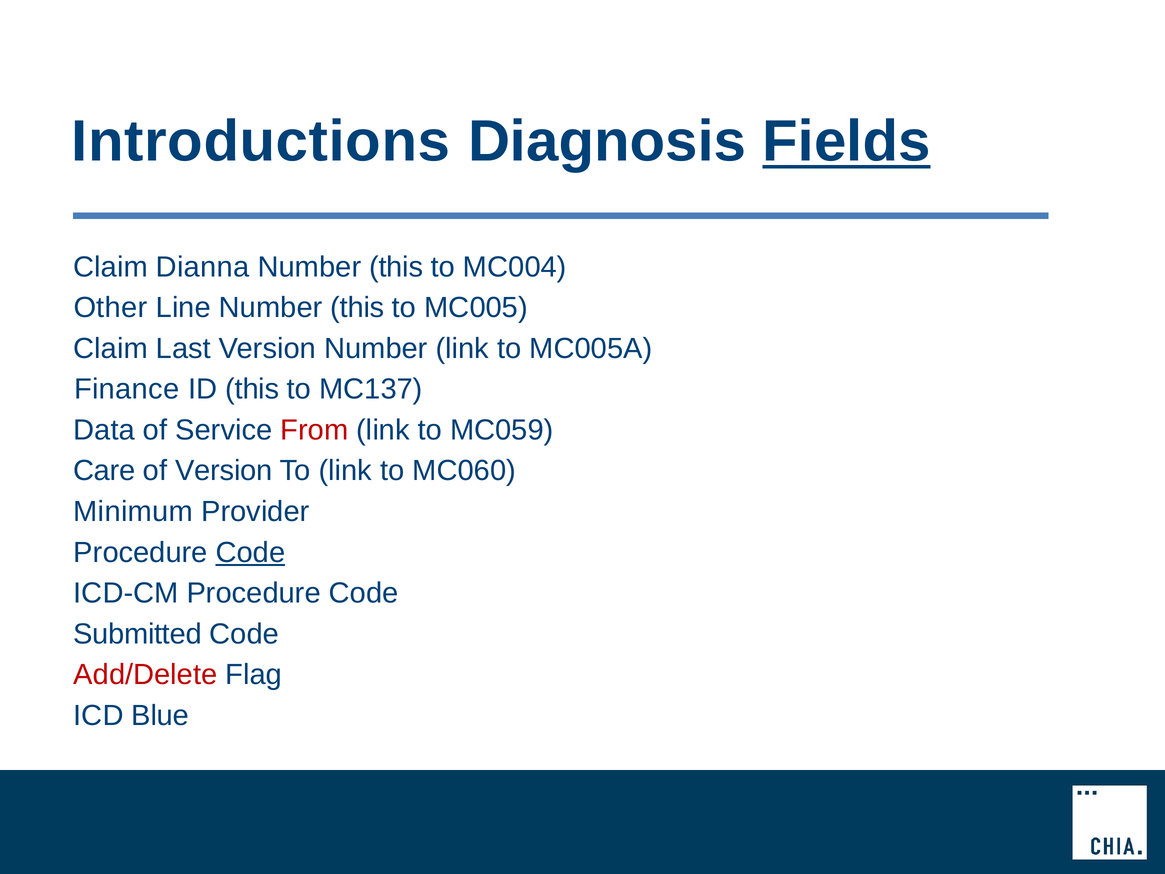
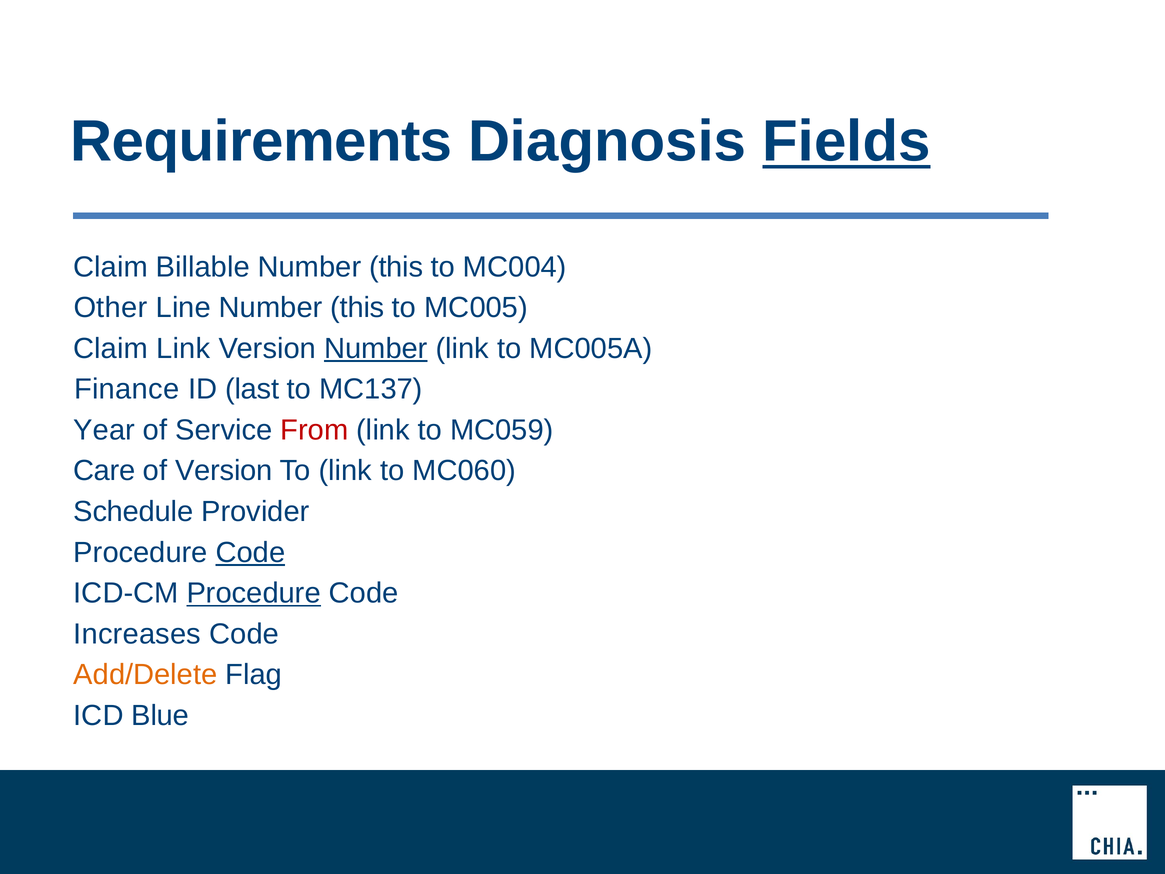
Introductions: Introductions -> Requirements (261, 142)
Dianna: Dianna -> Billable (203, 267)
Claim Last: Last -> Link (183, 348)
Number underline: none -> present (376, 348)
ID this: this -> last (252, 389)
Data: Data -> Year (104, 430)
Minimum: Minimum -> Schedule (133, 511)
Procedure underline: none -> present (254, 593)
Submitted: Submitted -> Increases (137, 634)
Add/Delete colour: red -> orange (145, 675)
